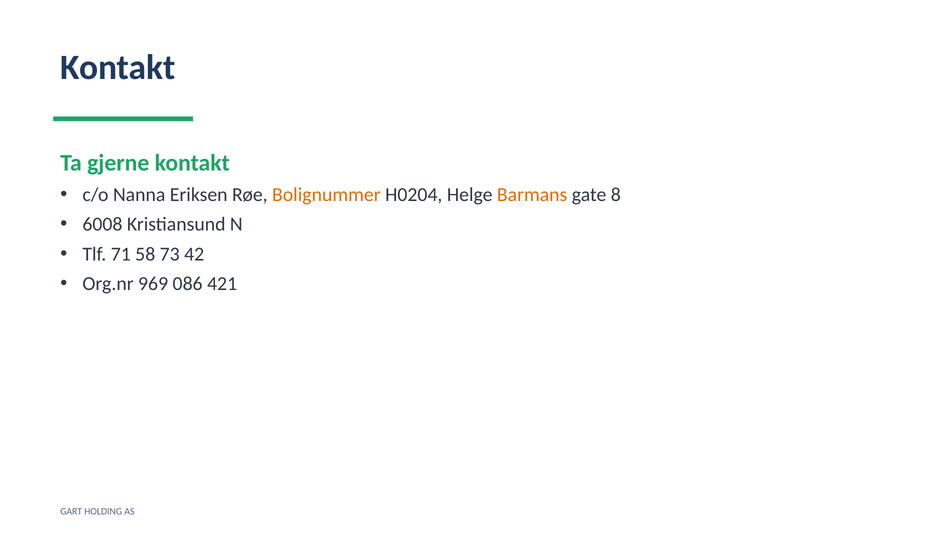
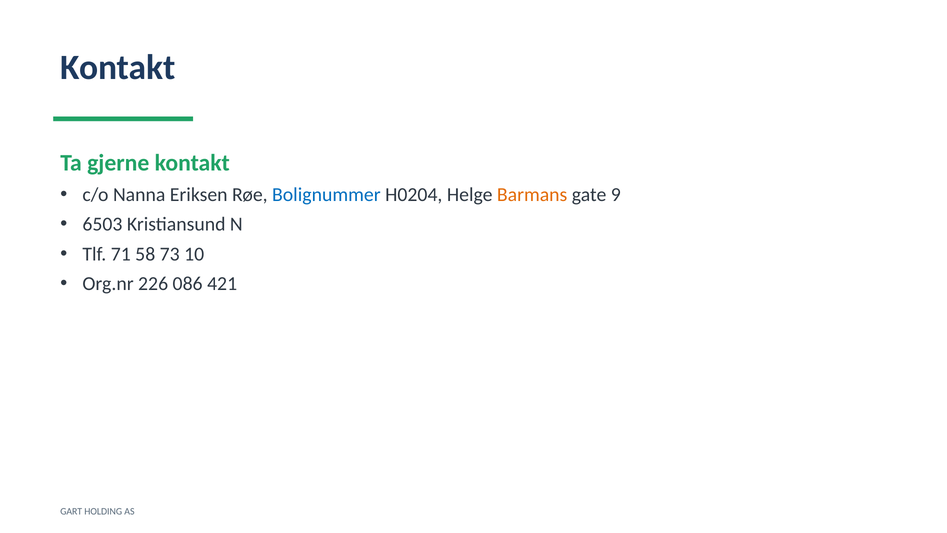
Bolignummer colour: orange -> blue (326, 195)
8: 8 -> 9 (616, 195)
6008: 6008 -> 6503 (102, 224)
42: 42 -> 10 (194, 254)
969: 969 -> 226 (153, 284)
